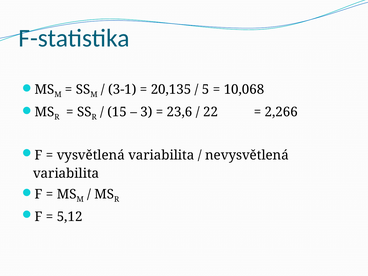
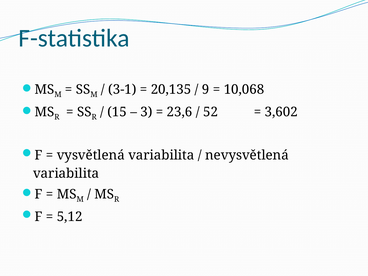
5: 5 -> 9 (206, 90)
22: 22 -> 52 (211, 112)
2,266: 2,266 -> 3,602 (281, 112)
